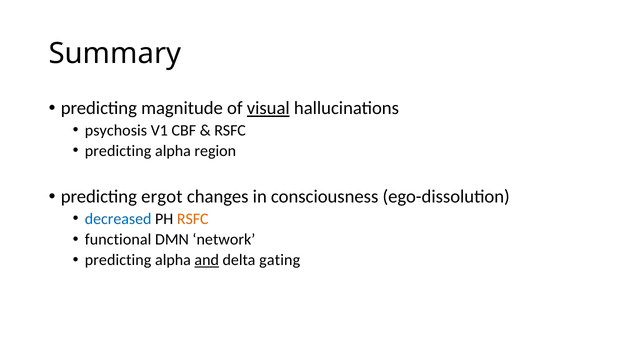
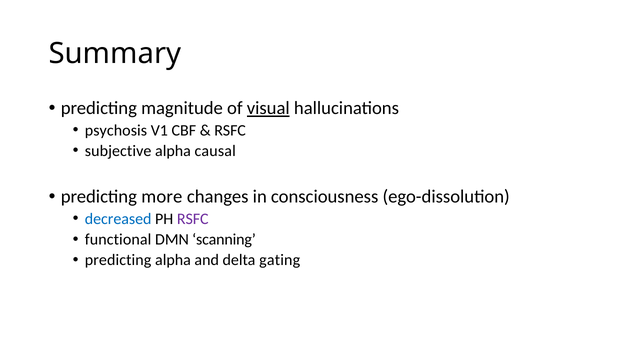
predicting: predicting -> subjective (118, 151)
region: region -> causal (215, 151)
ergot: ergot -> more (162, 197)
RSFC colour: orange -> purple (193, 219)
network: network -> scanning (224, 239)
and underline: present -> none (207, 260)
